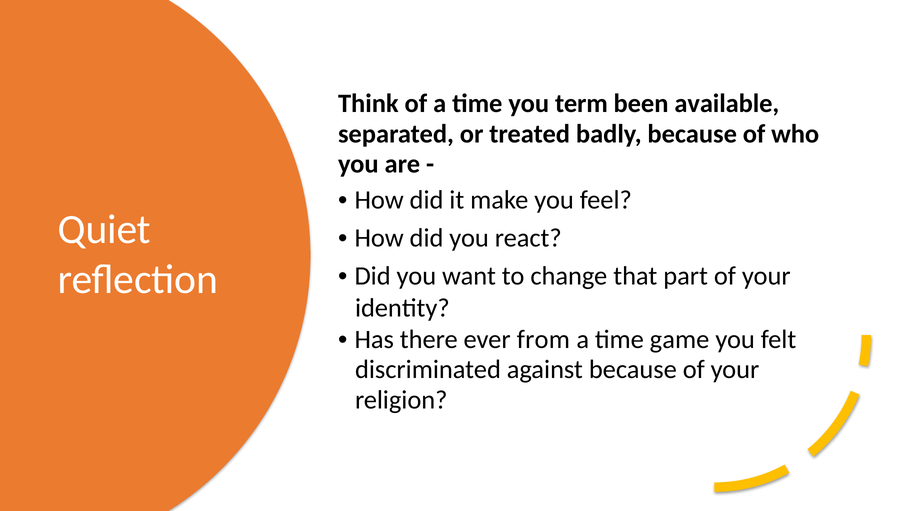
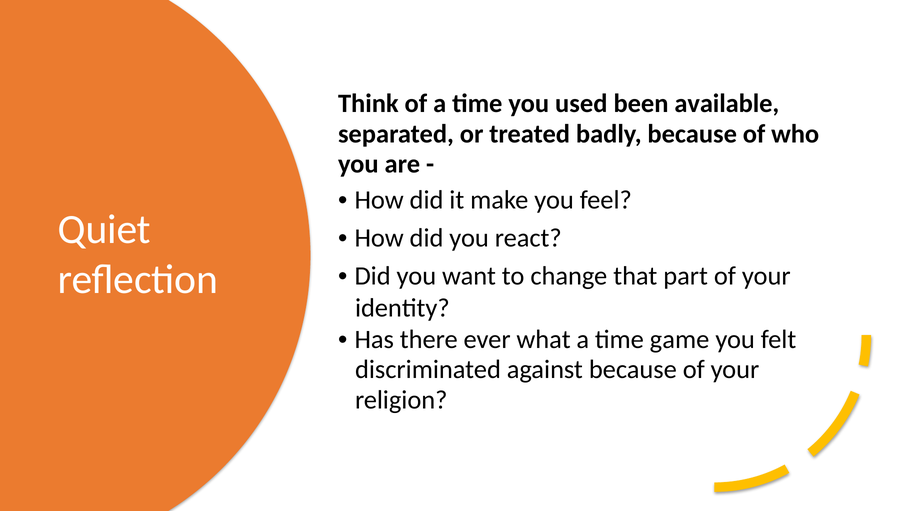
term: term -> used (581, 103)
from: from -> what (544, 339)
